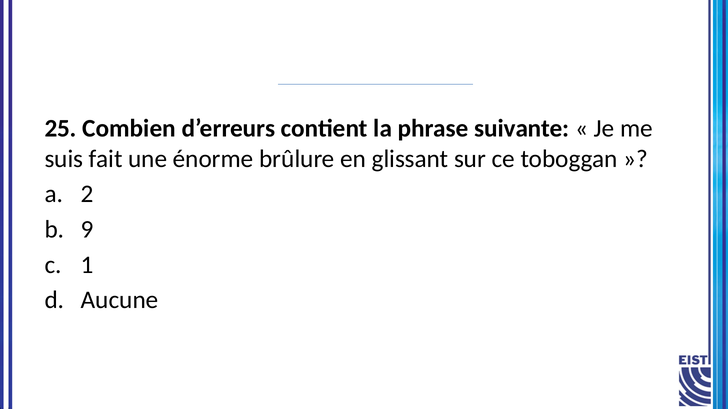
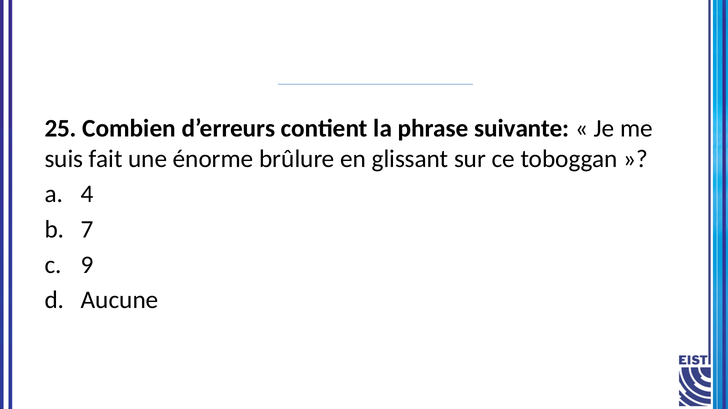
2: 2 -> 4 (87, 194)
9: 9 -> 7 (87, 230)
1: 1 -> 9 (87, 265)
